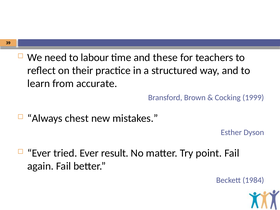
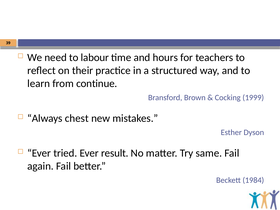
these: these -> hours (165, 57)
accurate: accurate -> continue (97, 84)
point: point -> same (209, 153)
